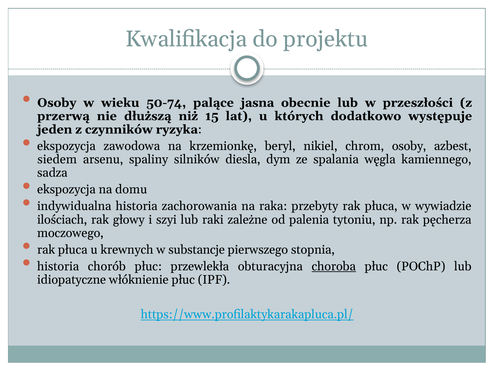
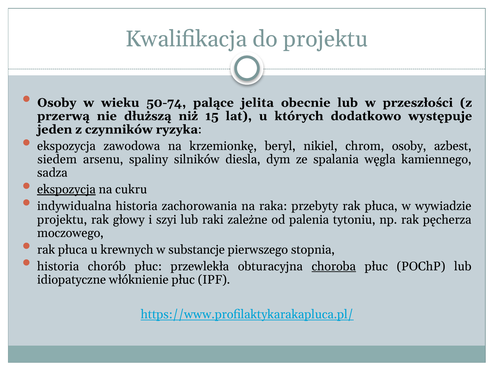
jasna: jasna -> jelita (257, 103)
ekspozycja underline: none -> present (66, 189)
domu: domu -> cukru (131, 189)
ilościach: ilościach -> projektu (62, 219)
